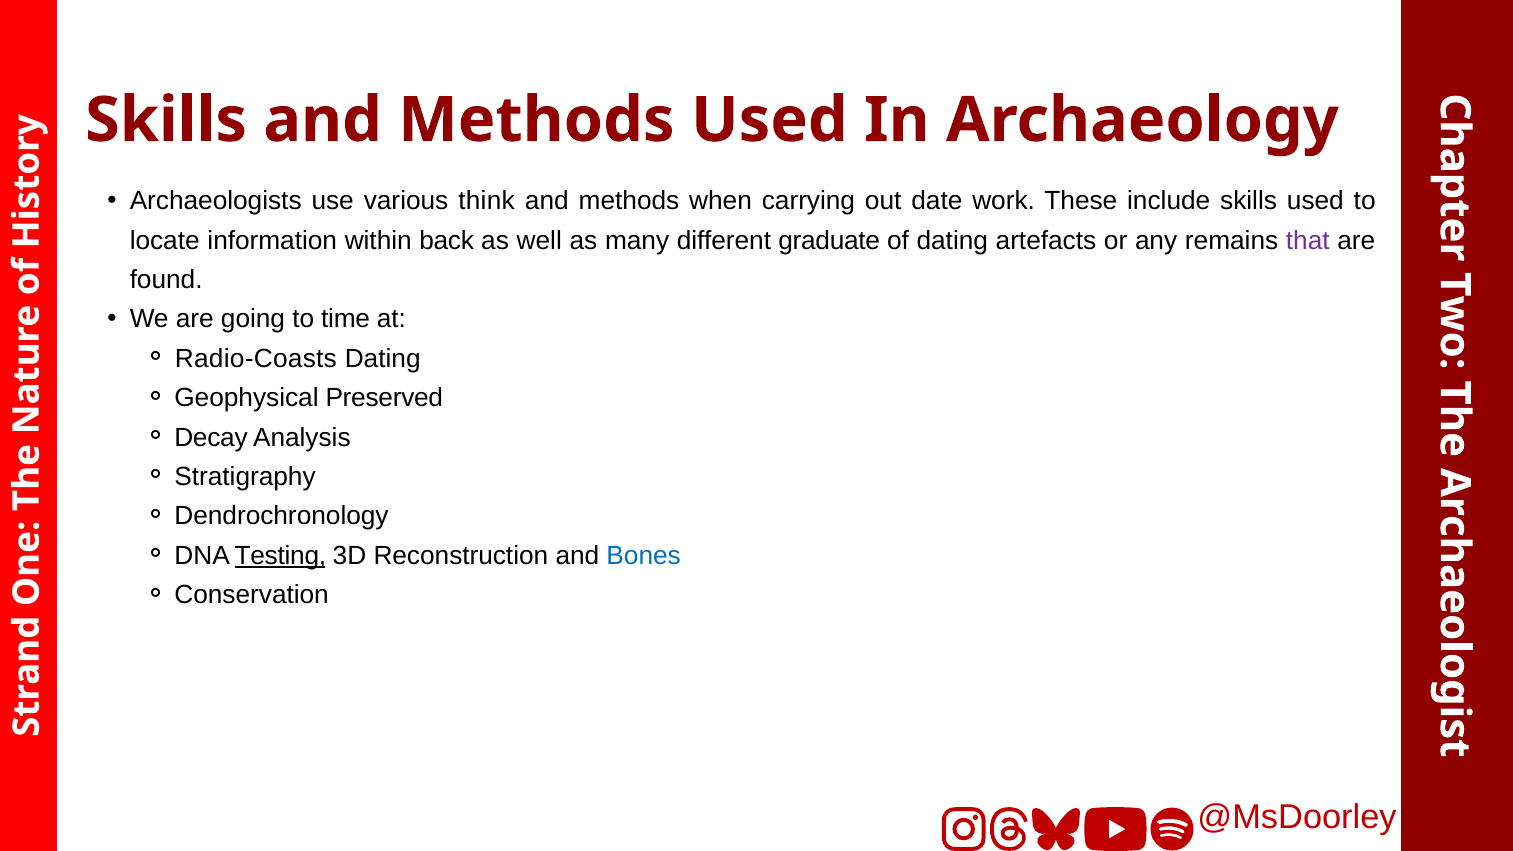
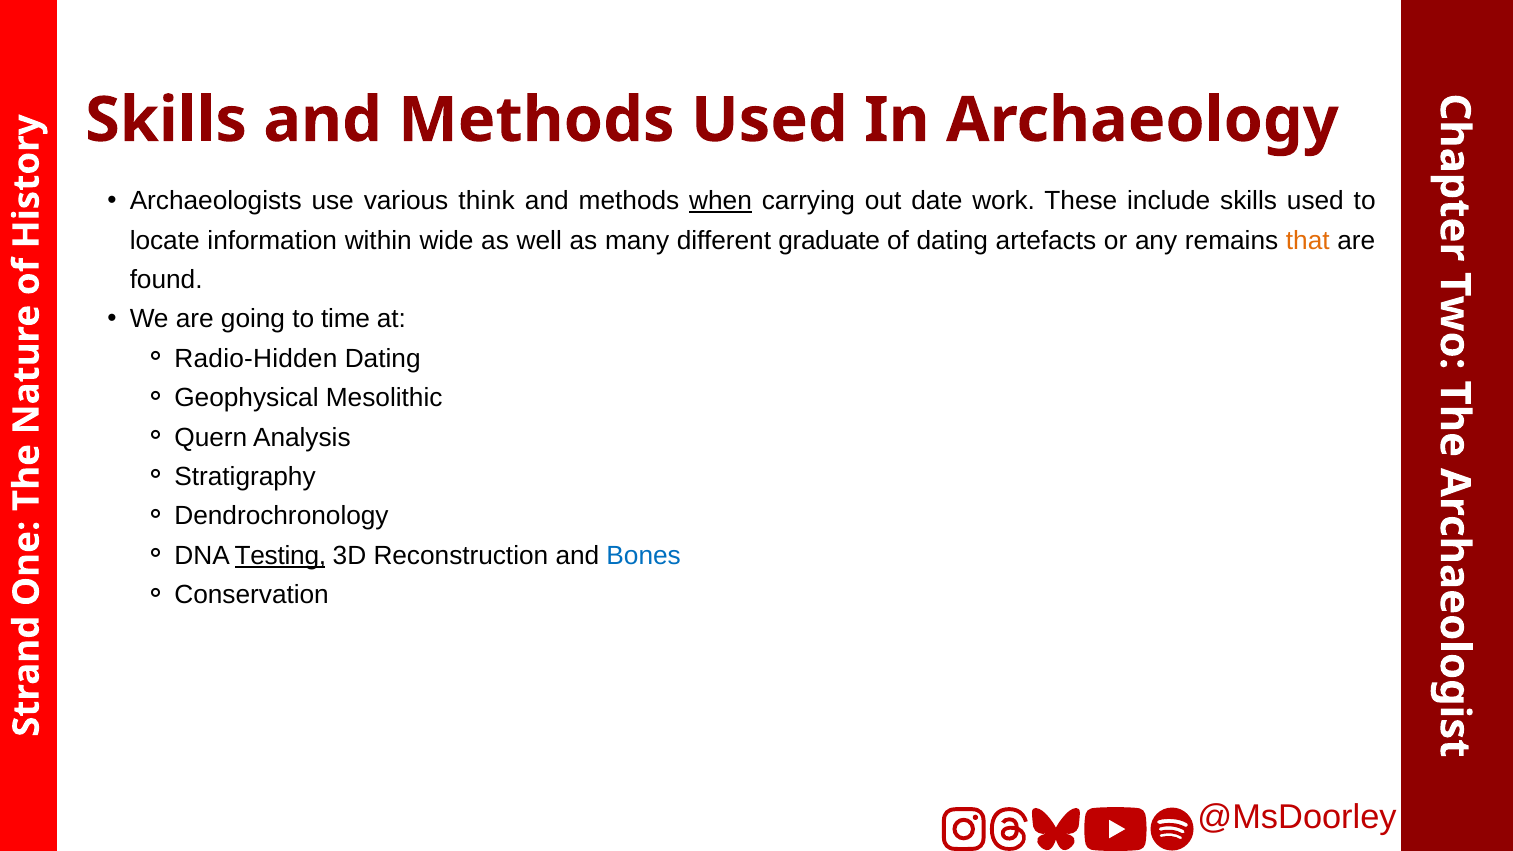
when underline: none -> present (721, 201)
back: back -> wide (447, 240)
that colour: purple -> orange (1308, 240)
Radio-Coasts: Radio-Coasts -> Radio-Hidden (256, 359)
Preserved: Preserved -> Mesolithic (384, 398)
Decay: Decay -> Quern (211, 437)
